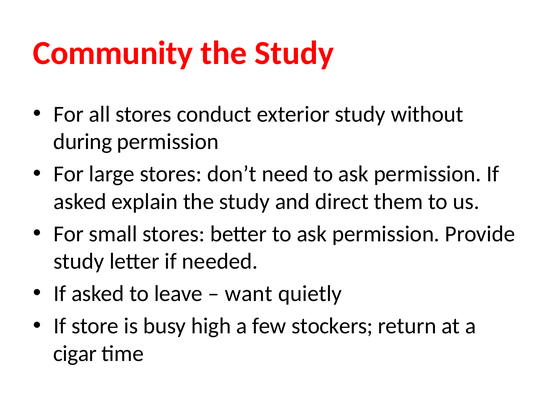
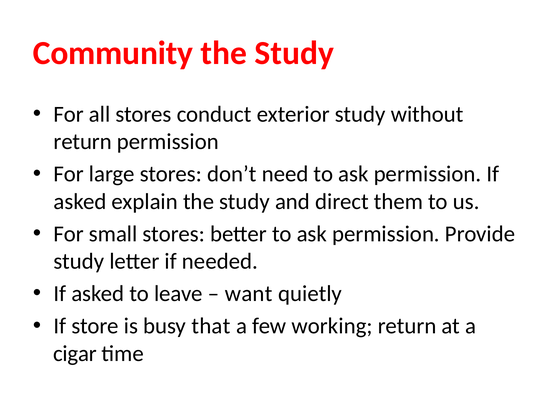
during: during -> return (83, 142)
high: high -> that (211, 326)
stockers: stockers -> working (332, 326)
